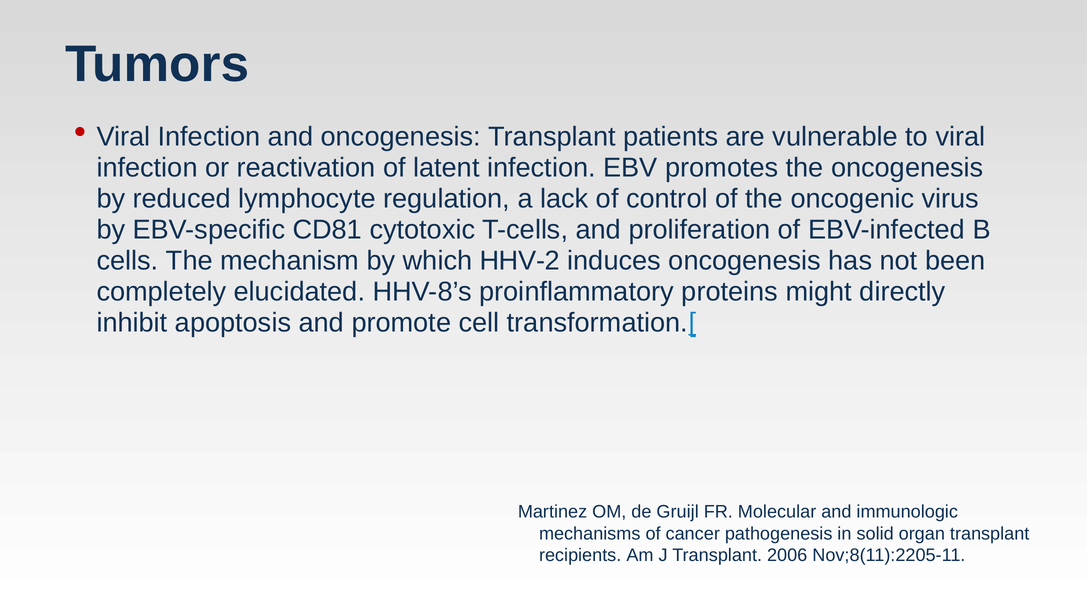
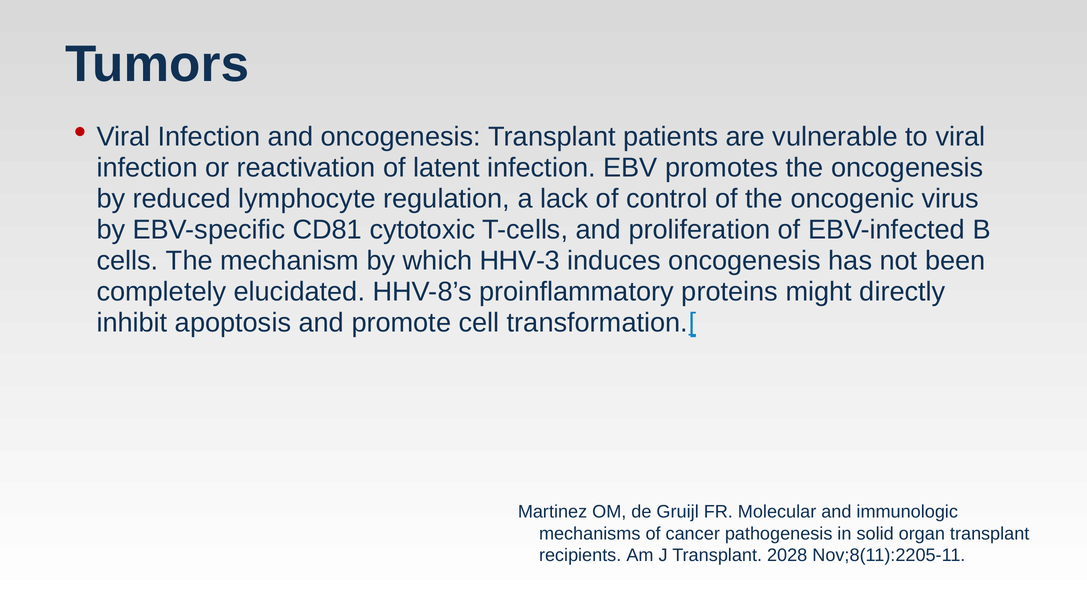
HHV-2: HHV-2 -> HHV-3 (520, 261)
2006: 2006 -> 2028 (787, 555)
